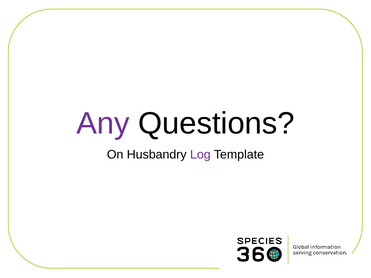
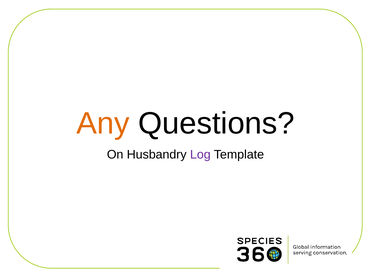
Any colour: purple -> orange (103, 124)
